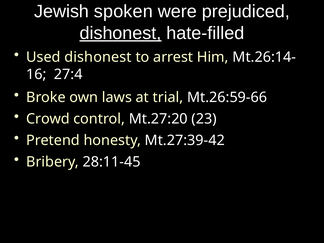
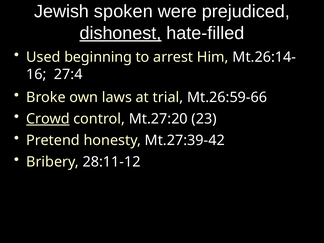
Used dishonest: dishonest -> beginning (98, 57)
Crowd underline: none -> present (48, 119)
28:11-45: 28:11-45 -> 28:11-12 (112, 162)
